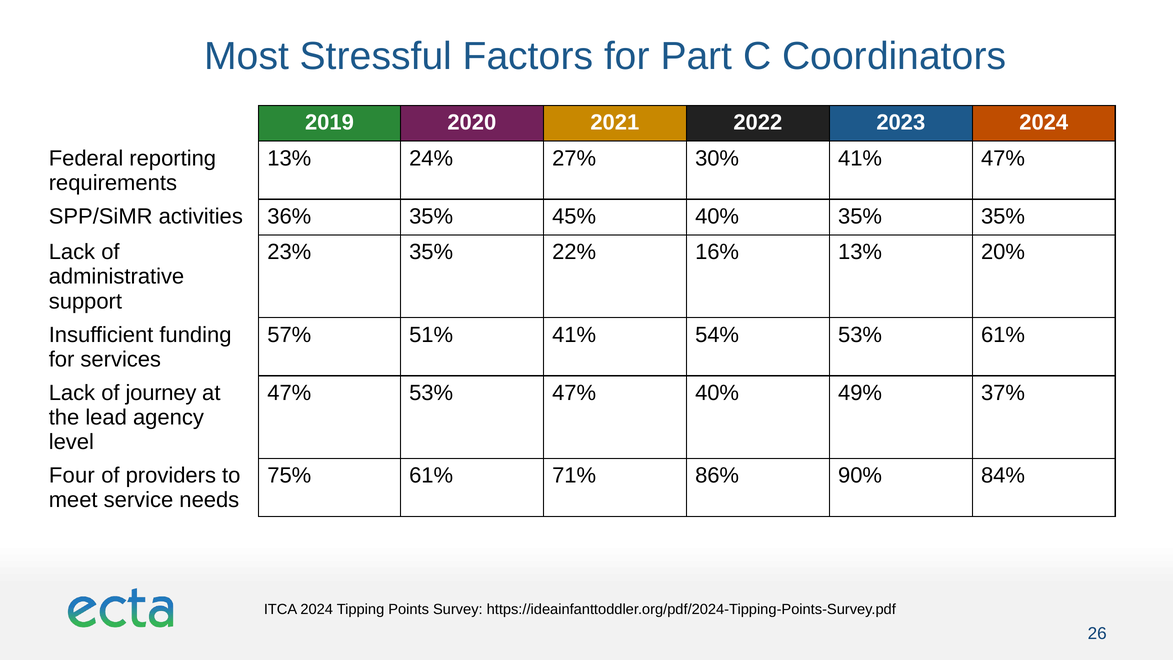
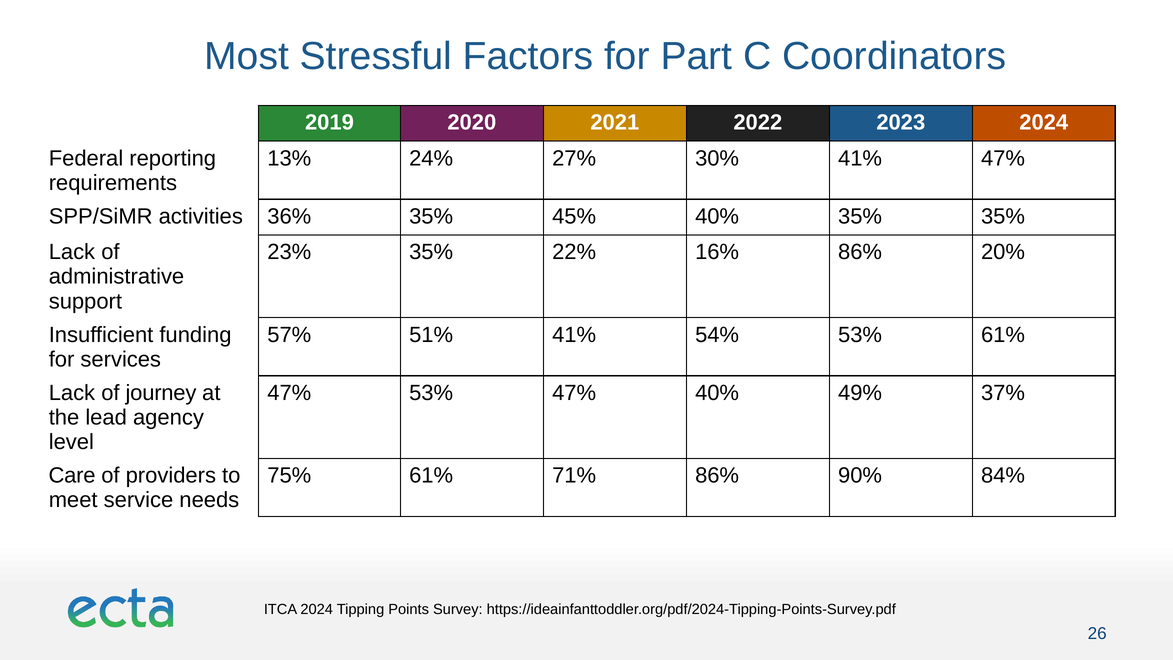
16% 13%: 13% -> 86% (860, 252)
Four: Four -> Care (72, 475)
